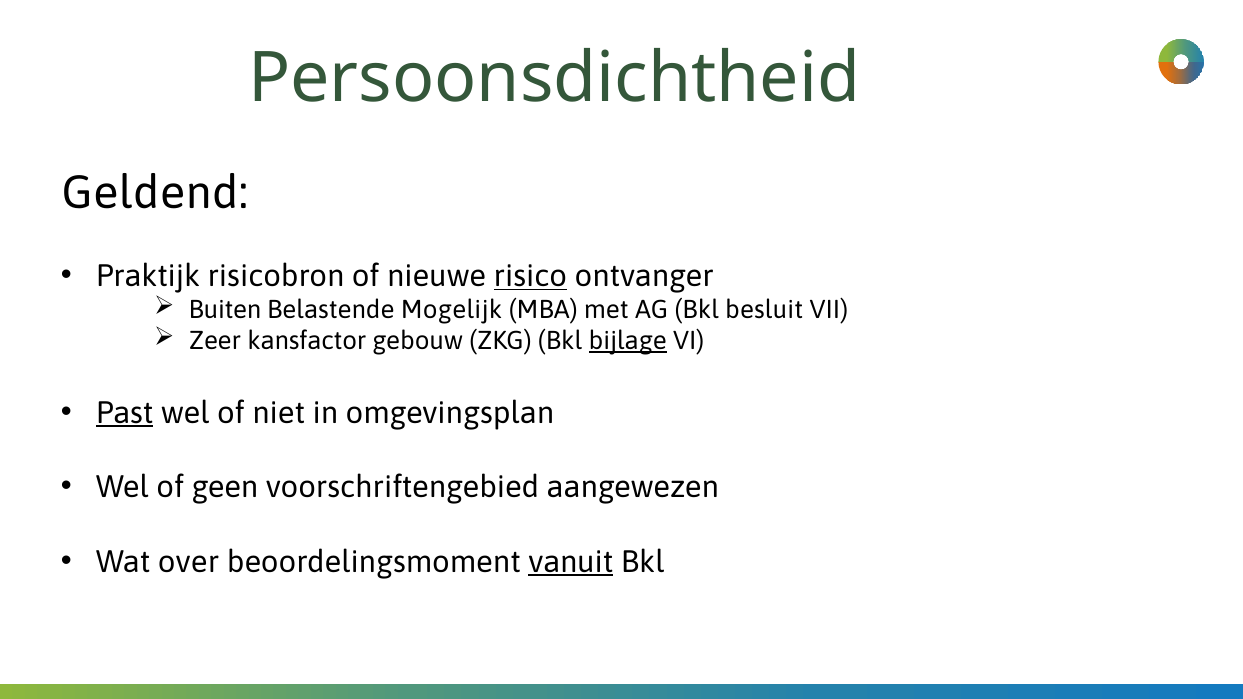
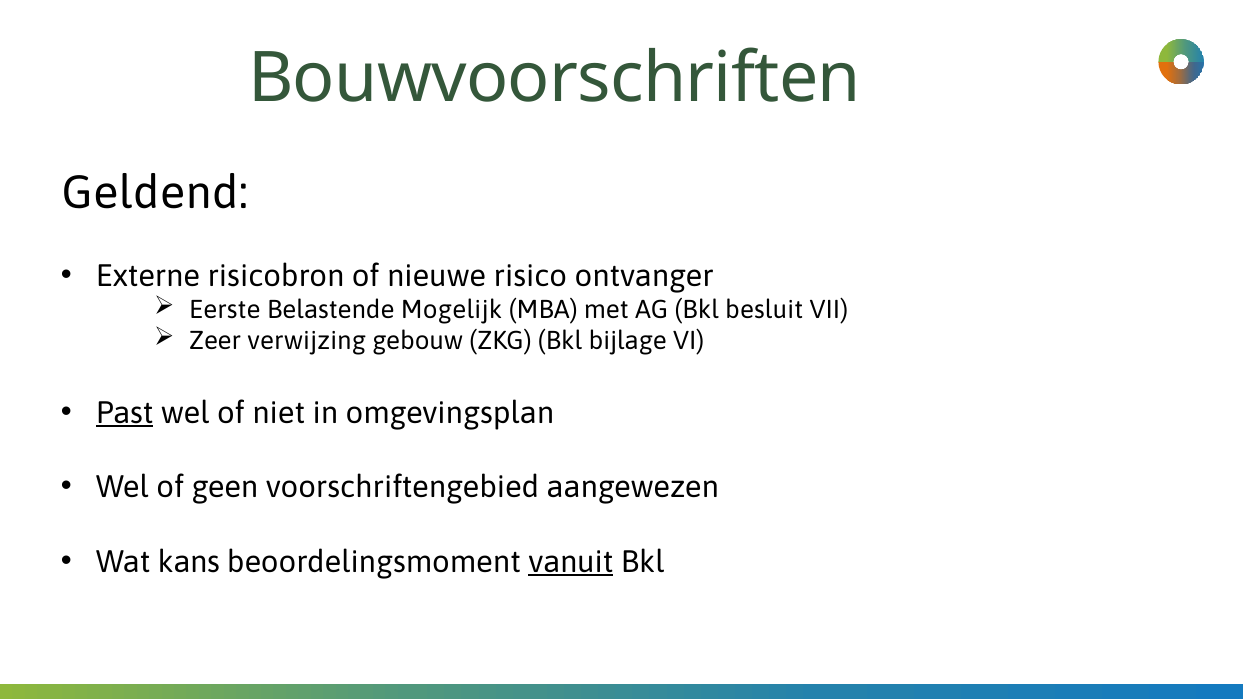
Persoonsdichtheid: Persoonsdichtheid -> Bouwvoorschriften (555, 79)
Praktijk: Praktijk -> Externe (148, 276)
risico underline: present -> none (530, 276)
Buiten: Buiten -> Eerste (225, 310)
kansfactor: kansfactor -> verwijzing (307, 341)
bijlage underline: present -> none (628, 341)
over: over -> kans (189, 562)
